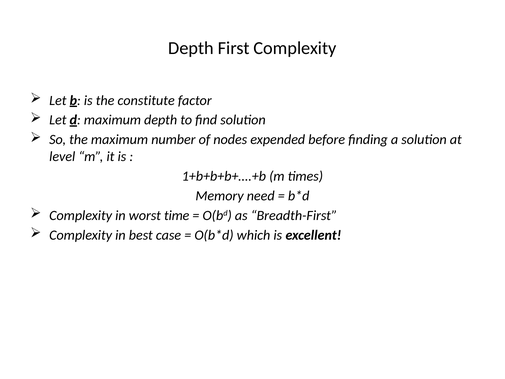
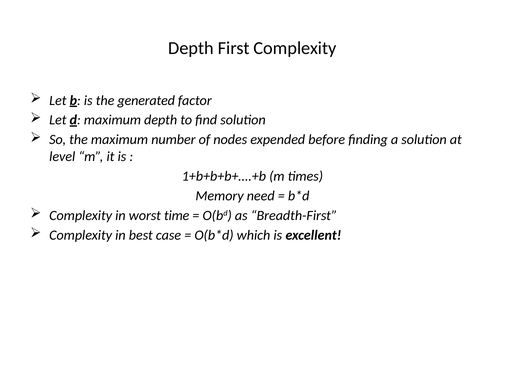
constitute: constitute -> generated (146, 100)
